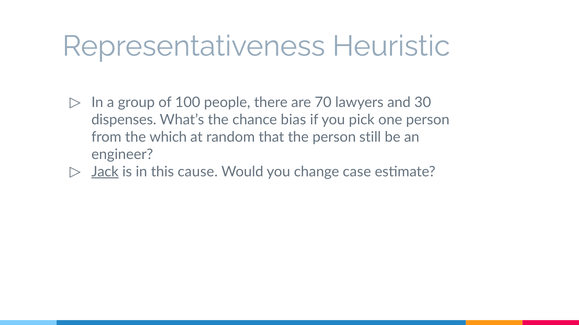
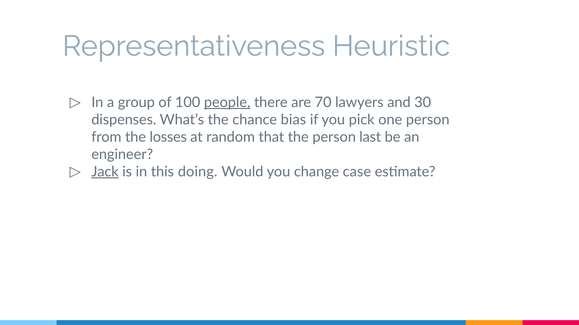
people underline: none -> present (227, 102)
which: which -> losses (168, 137)
still: still -> last (370, 137)
cause: cause -> doing (198, 172)
